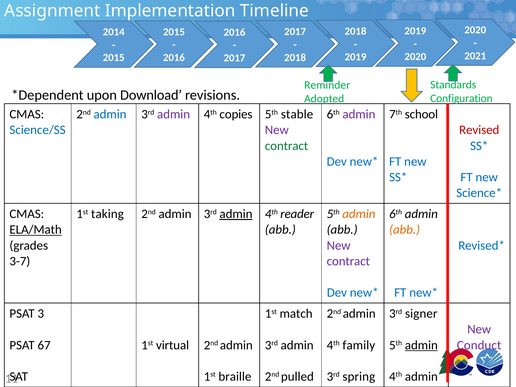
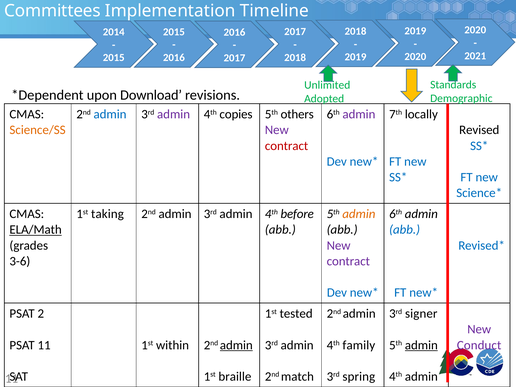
Assignment: Assignment -> Committees (52, 11)
Reminder: Reminder -> Unlimited (327, 85)
Configuration: Configuration -> Demographic (461, 98)
stable: stable -> others (297, 114)
school: school -> locally (421, 114)
Science/SS colour: blue -> orange (38, 130)
Revised colour: red -> black (479, 130)
contract colour: green -> red (287, 146)
admin underline: present -> none (236, 214)
reader: reader -> before (297, 214)
abb colour: orange -> blue (405, 230)
3-7: 3-7 -> 3-6 (20, 261)
3: 3 -> 2 (41, 314)
match: match -> tested (296, 314)
PSAT 67: 67 -> 11 (44, 345)
virtual: virtual -> within (173, 345)
admin underline: none -> present (236, 345)
pulled: pulled -> match (297, 377)
